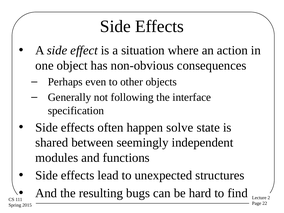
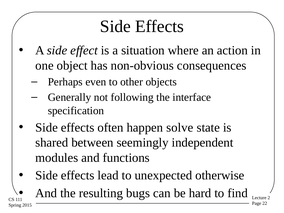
structures: structures -> otherwise (220, 175)
